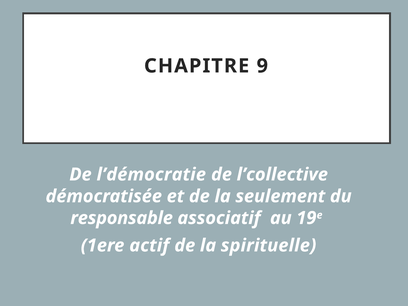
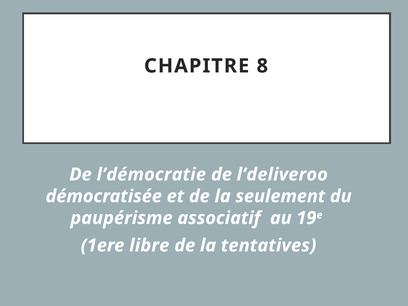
9: 9 -> 8 (262, 66)
l’collective: l’collective -> l’deliveroo (282, 175)
responsable: responsable -> paupérisme (122, 218)
actif: actif -> libre (149, 245)
spirituelle: spirituelle -> tentatives (269, 245)
